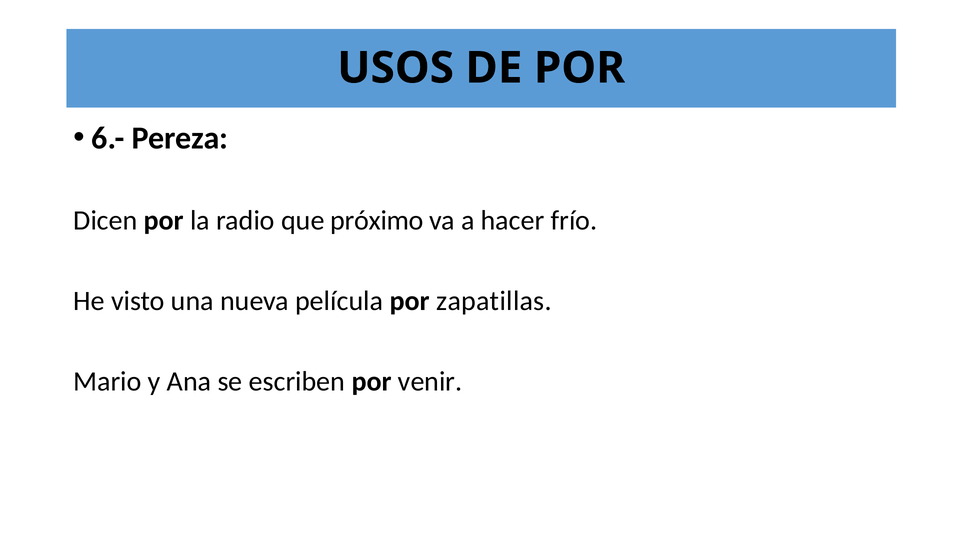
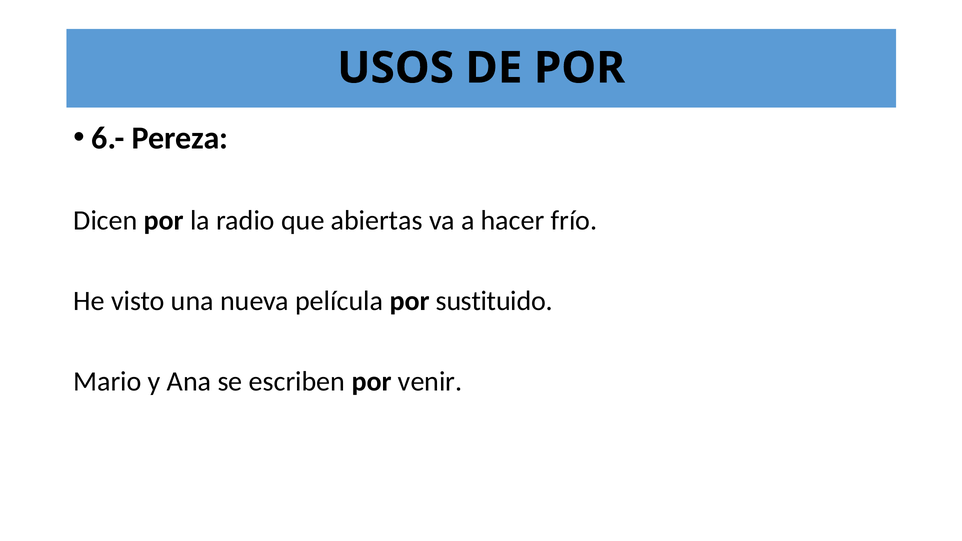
próximo: próximo -> abiertas (377, 221)
zapatillas: zapatillas -> sustituido (494, 301)
